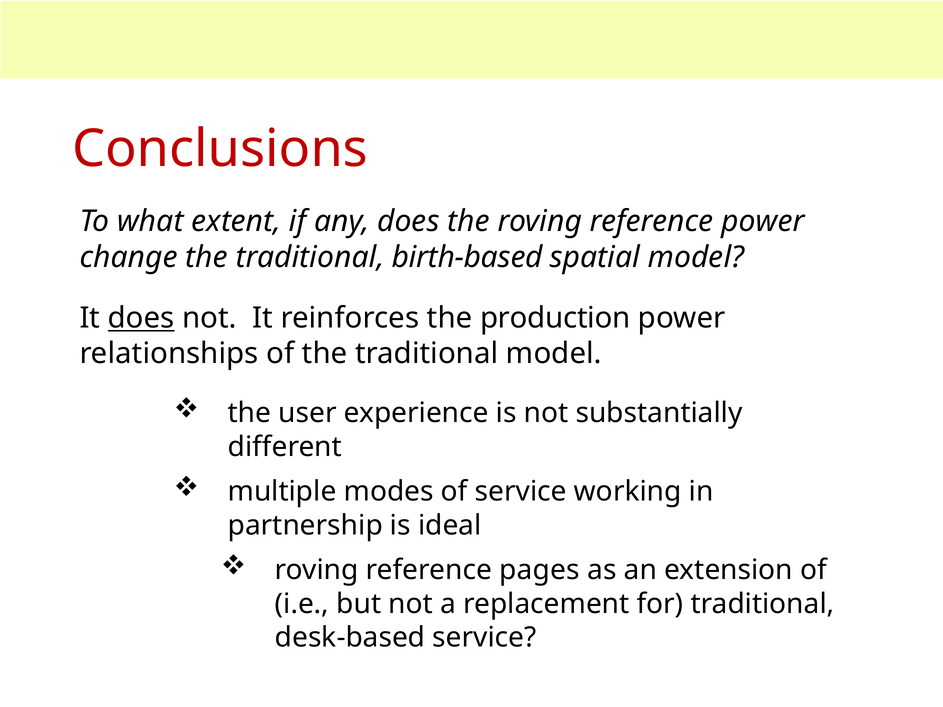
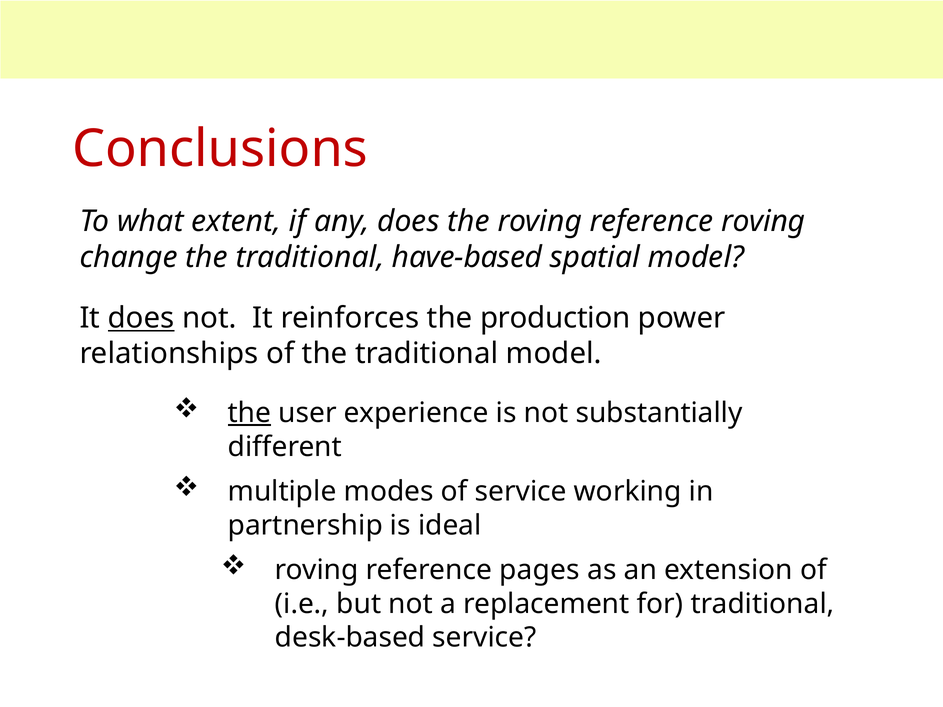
reference power: power -> roving (763, 221)
birth-based: birth-based -> have-based (467, 257)
the underline: none -> present (250, 413)
